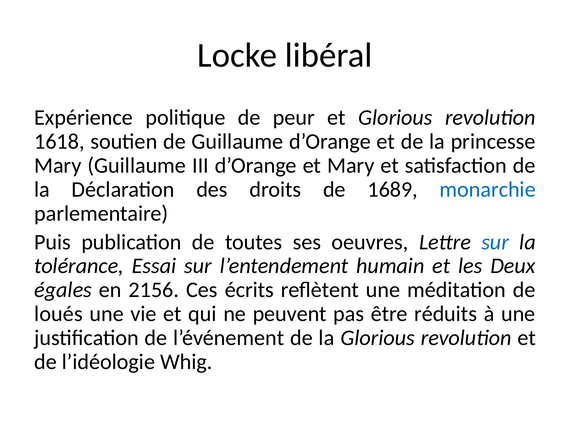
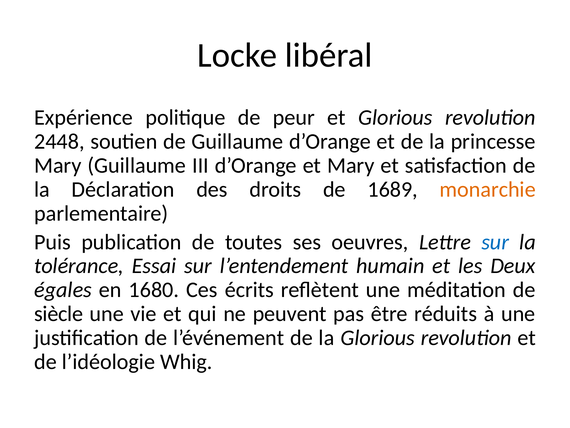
1618: 1618 -> 2448 (59, 141)
monarchie colour: blue -> orange (488, 189)
2156: 2156 -> 1680 (154, 290)
loués: loués -> siècle (59, 314)
